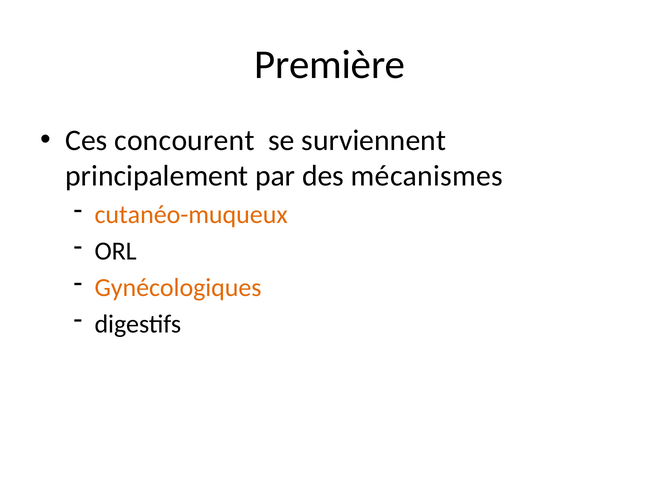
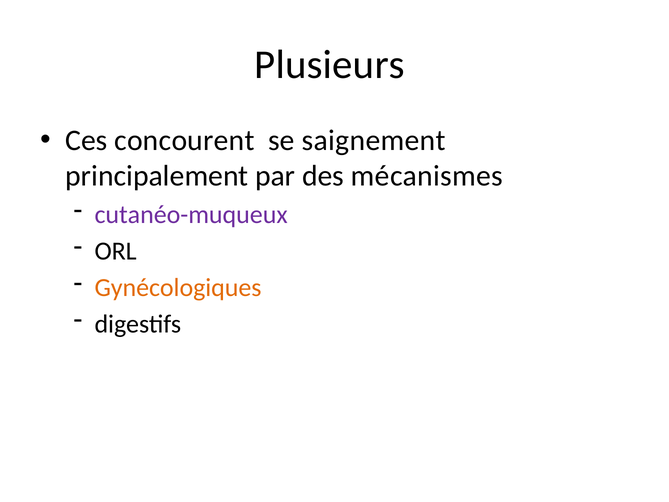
Première: Première -> Plusieurs (330, 65)
surviennent: surviennent -> saignement (374, 140)
cutanéo-muqueux colour: orange -> purple (191, 214)
